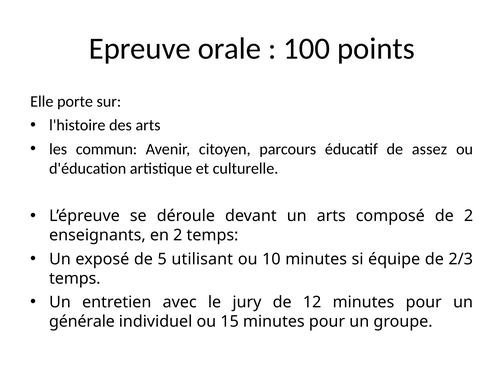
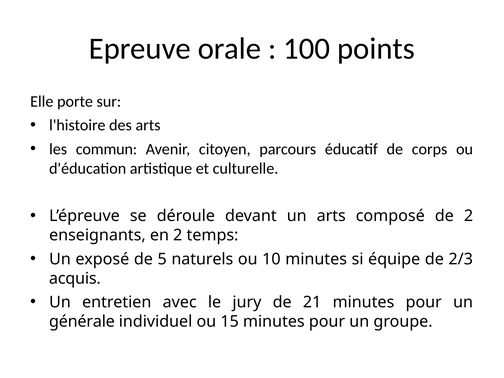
assez: assez -> corps (430, 149)
utilisant: utilisant -> naturels (202, 259)
temps: temps -> acquis (75, 278)
12: 12 -> 21 (312, 302)
